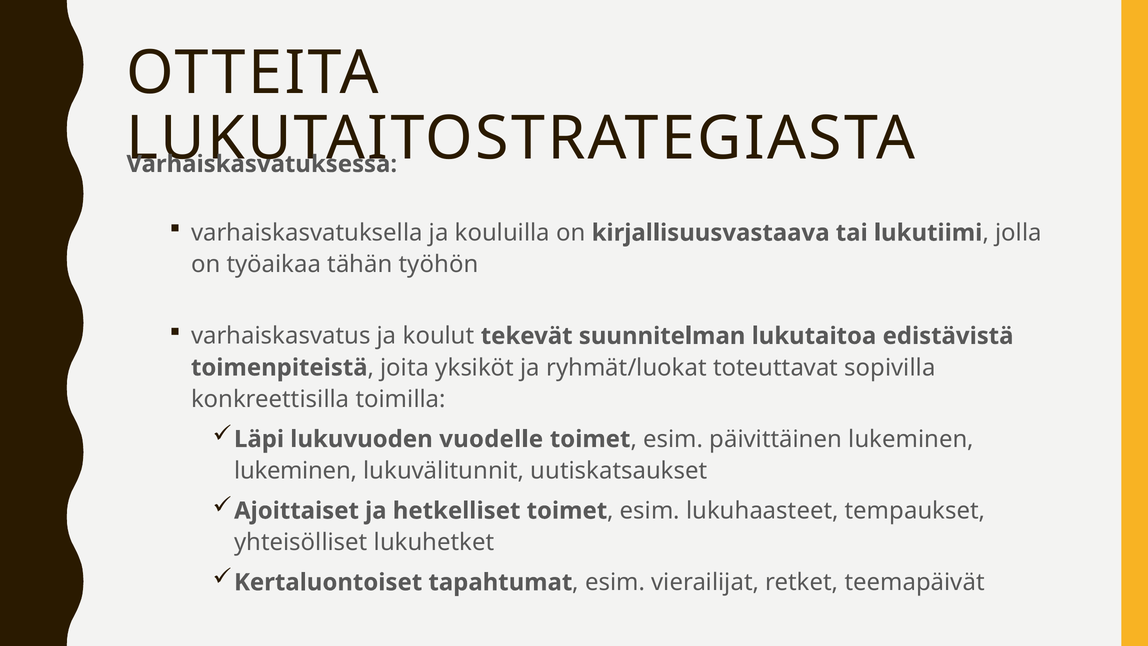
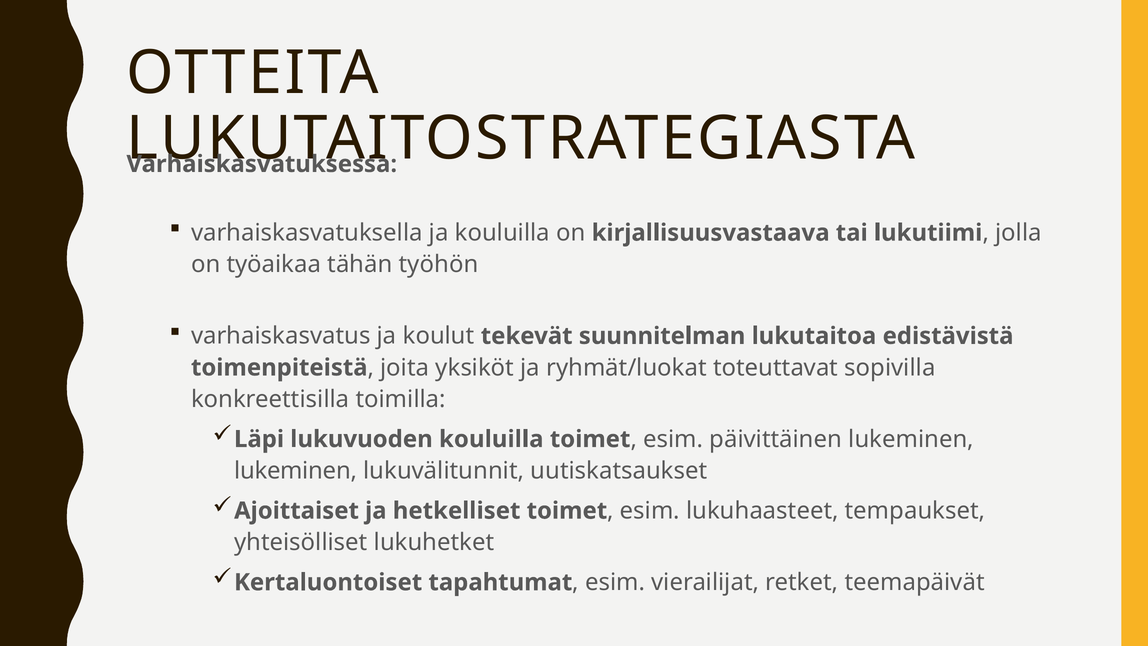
lukuvuoden vuodelle: vuodelle -> kouluilla (491, 439)
